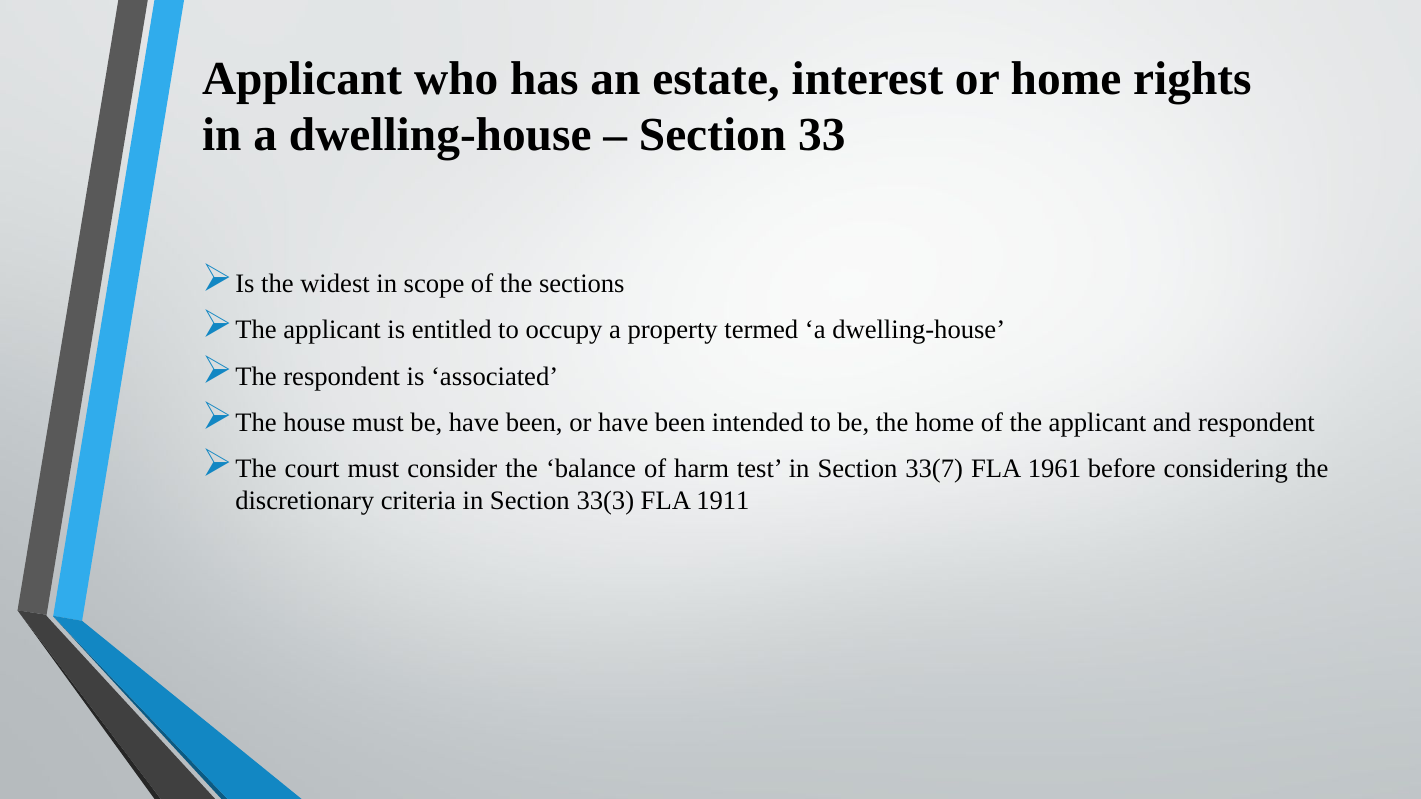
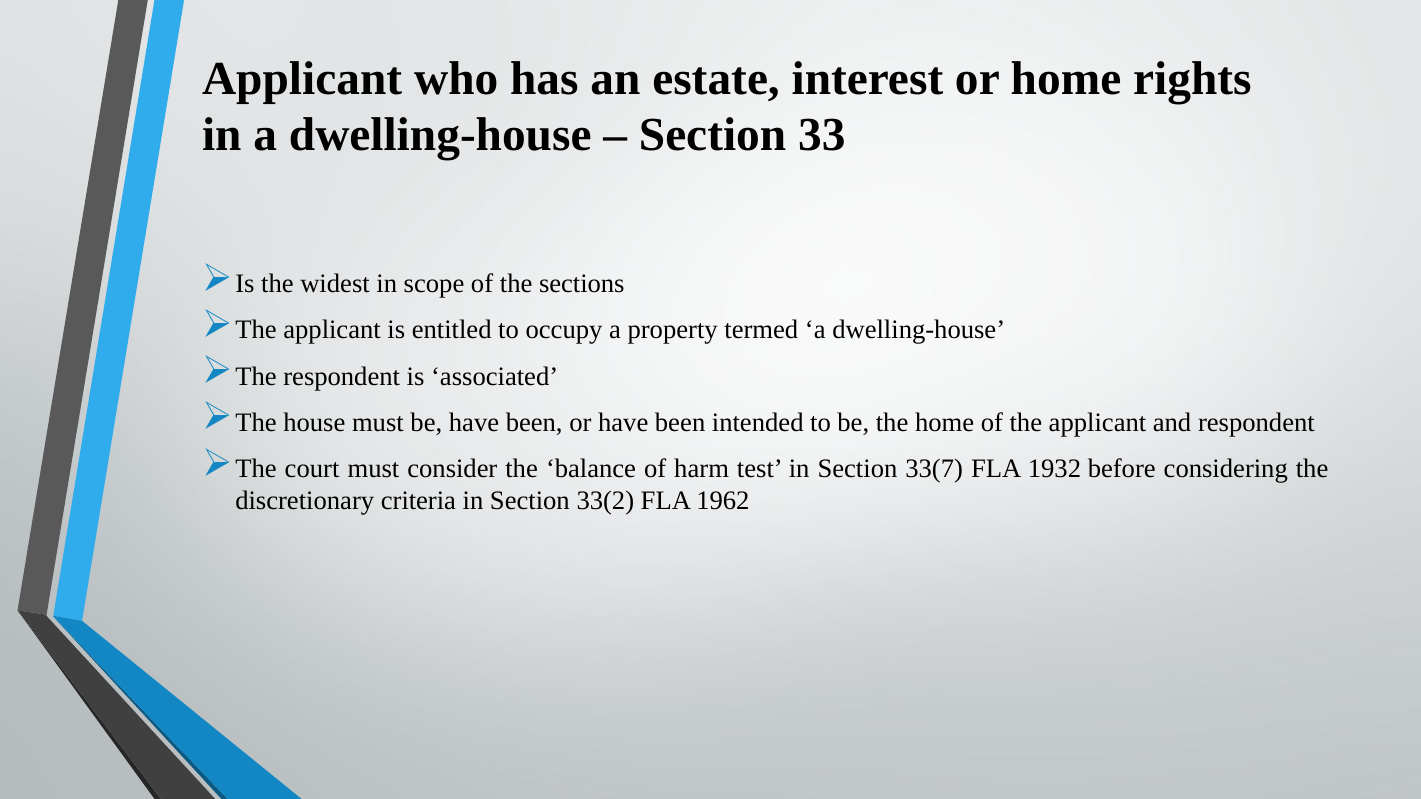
1961: 1961 -> 1932 (1054, 469)
33(3: 33(3 -> 33(2 (605, 501)
1911: 1911 -> 1962 (723, 501)
